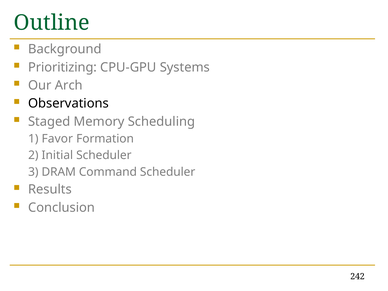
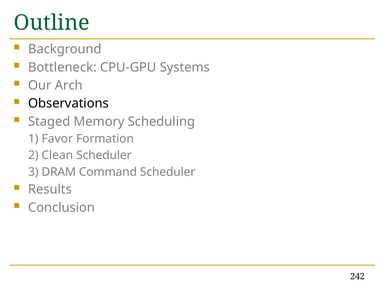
Prioritizing: Prioritizing -> Bottleneck (62, 67)
Initial: Initial -> Clean (57, 155)
